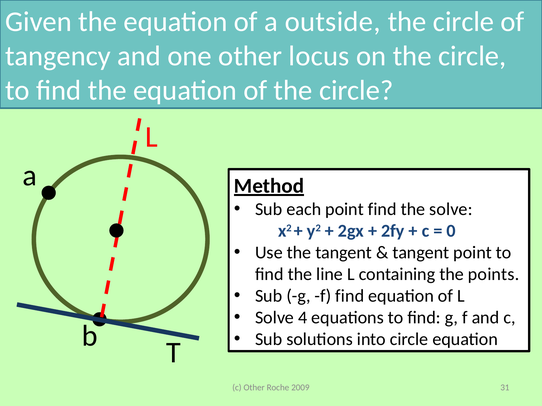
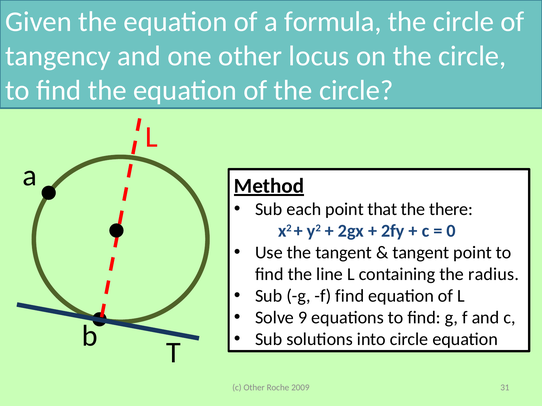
outside: outside -> formula (333, 22)
point find: find -> that (382, 209)
the solve: solve -> there (451, 209)
points: points -> radius (494, 274)
4: 4 -> 9 (303, 318)
